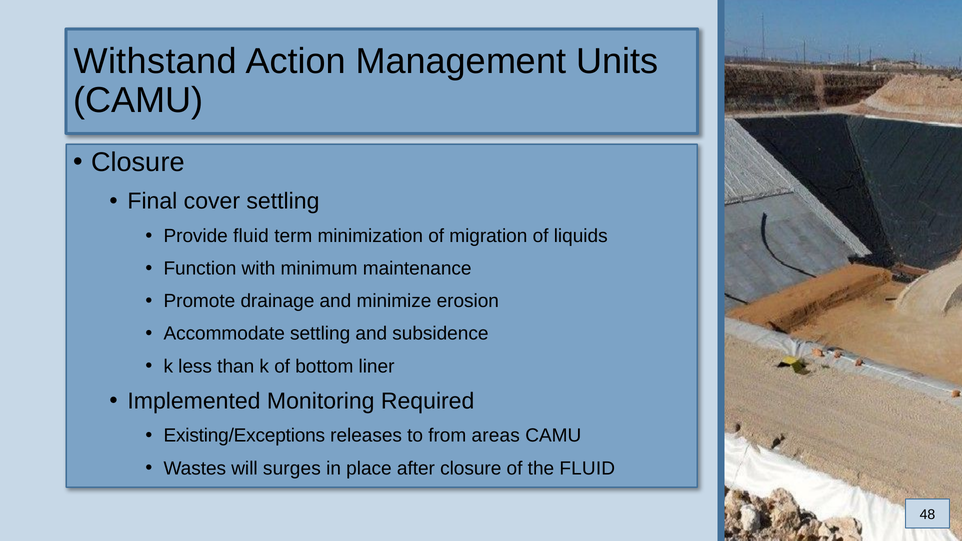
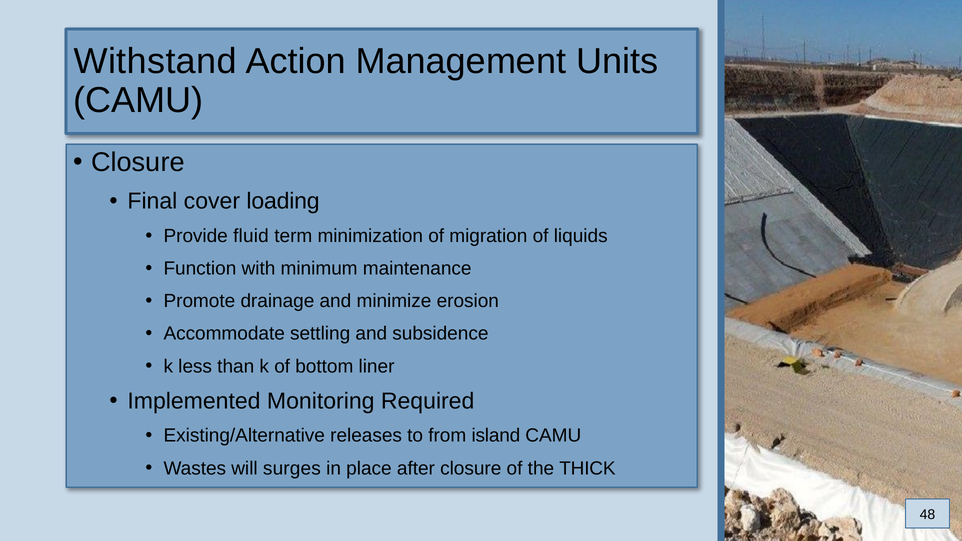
cover settling: settling -> loading (283, 201)
Existing/Exceptions: Existing/Exceptions -> Existing/Alternative (244, 436)
areas: areas -> island (496, 436)
the FLUID: FLUID -> THICK (587, 468)
